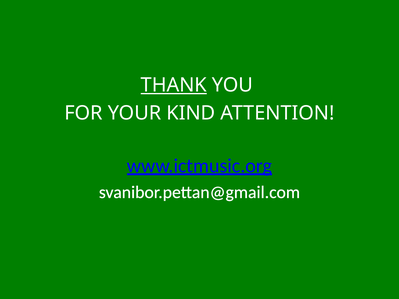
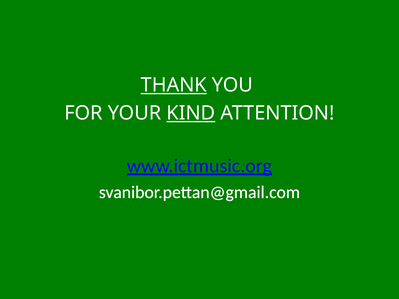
KIND underline: none -> present (191, 113)
